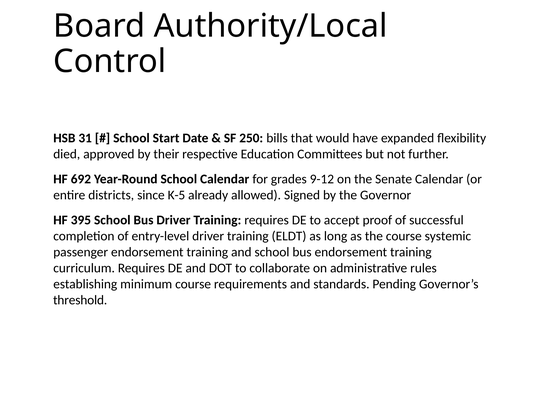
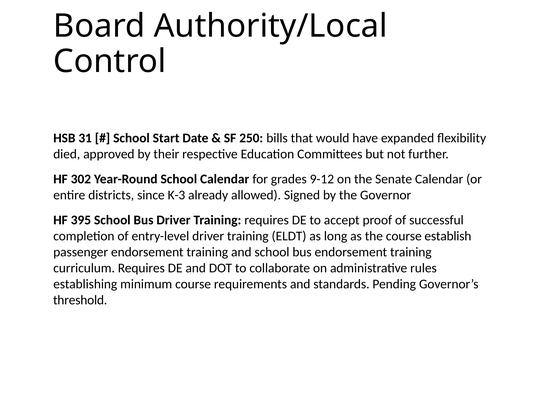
692: 692 -> 302 (81, 179)
K-5: K-5 -> K-3 (176, 195)
systemic: systemic -> establish (448, 236)
